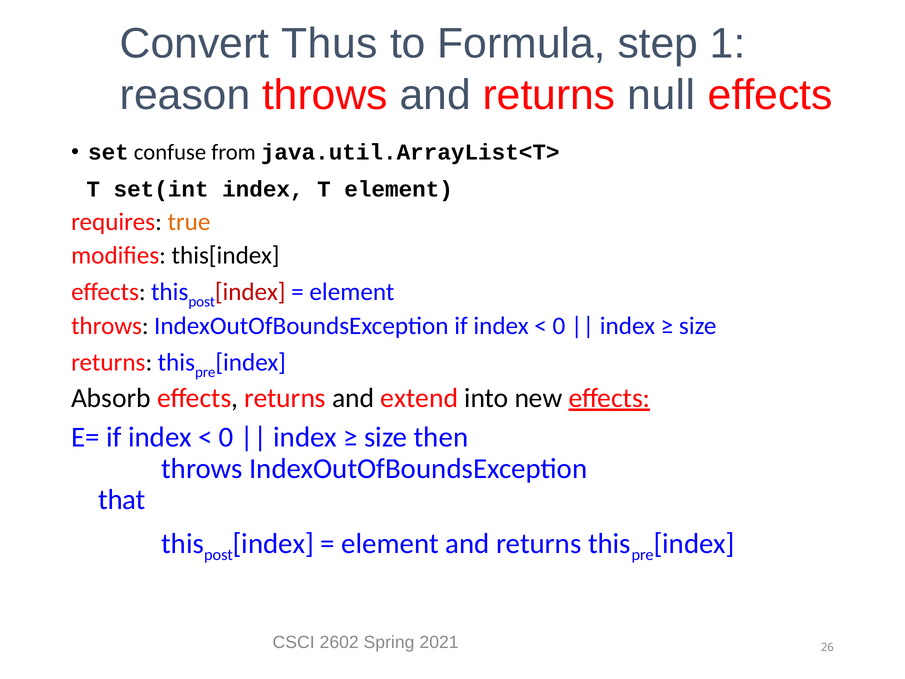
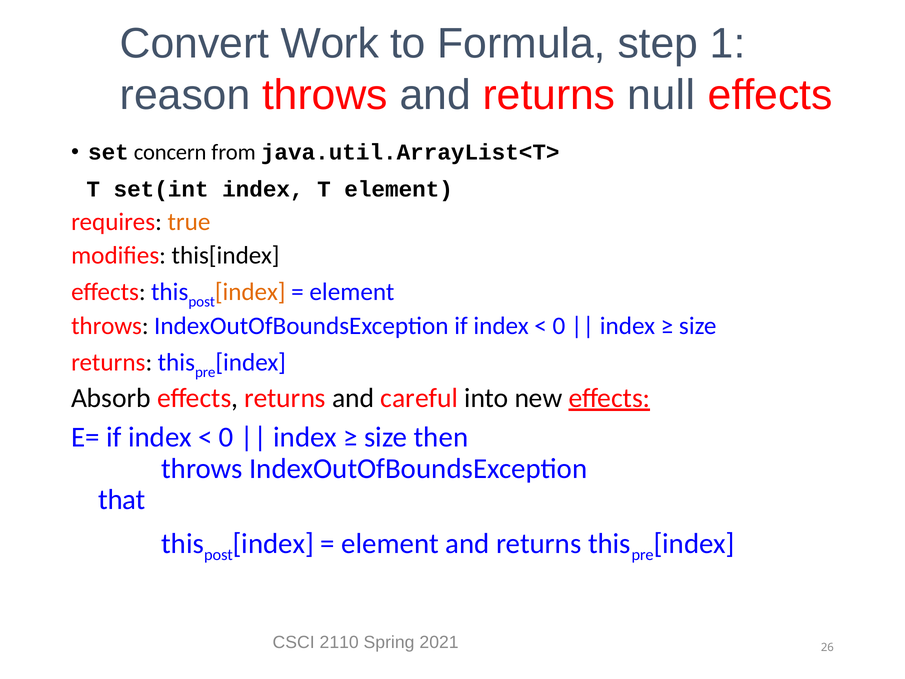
Thus: Thus -> Work (330, 44)
confuse: confuse -> concern (170, 152)
index colour: red -> orange (250, 292)
extend: extend -> careful (419, 398)
2602: 2602 -> 2110 (339, 642)
